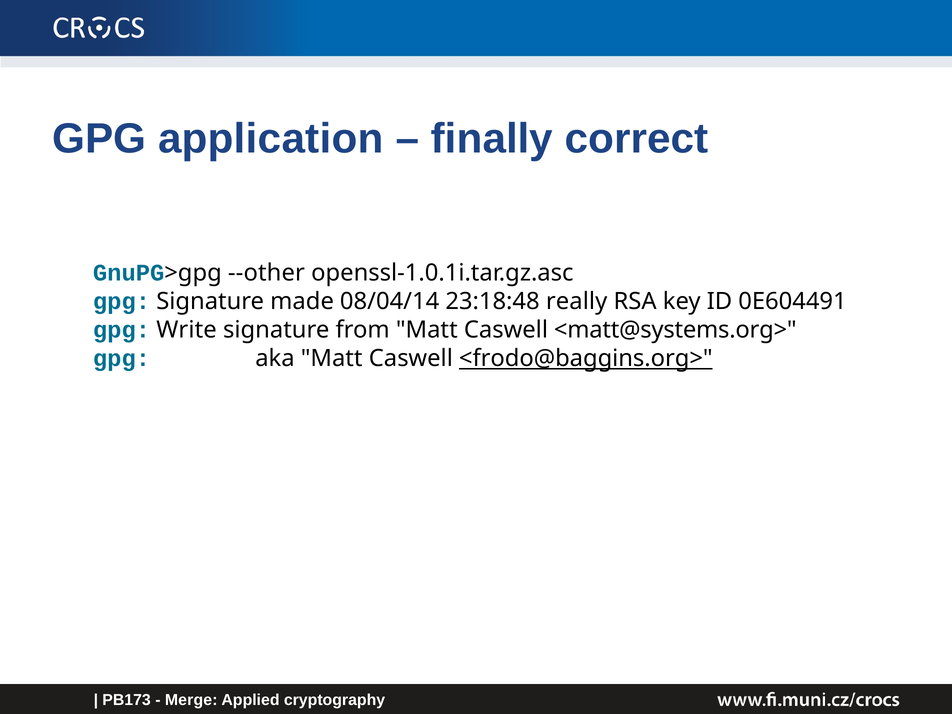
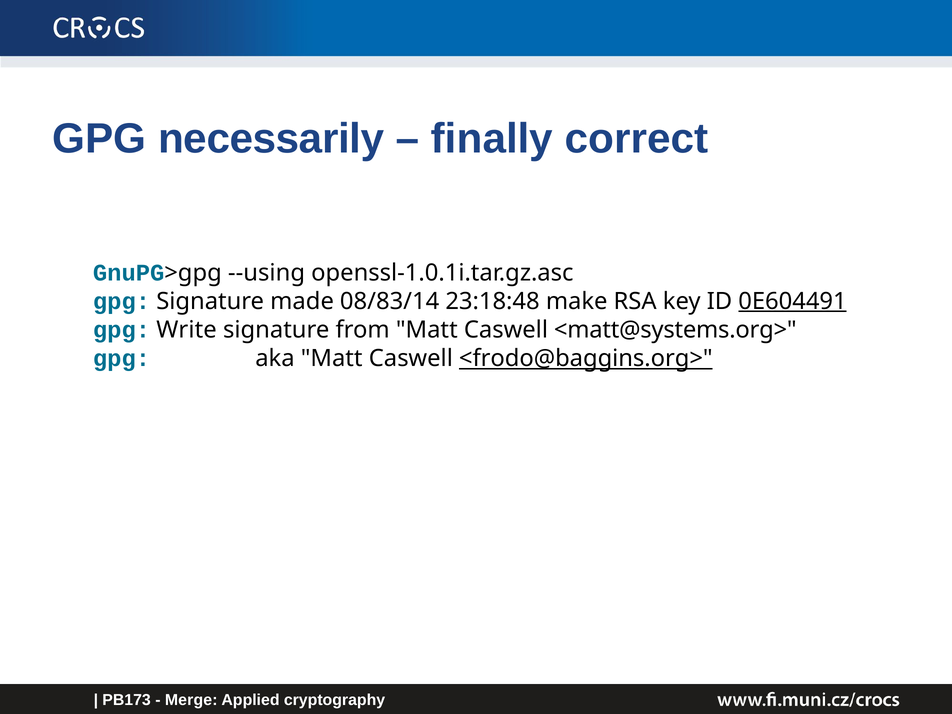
application: application -> necessarily (271, 139)
--other: --other -> --using (266, 273)
08/04/14: 08/04/14 -> 08/83/14 (390, 301)
really: really -> make (577, 301)
0E604491 underline: none -> present (793, 301)
